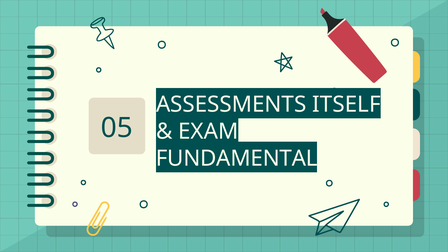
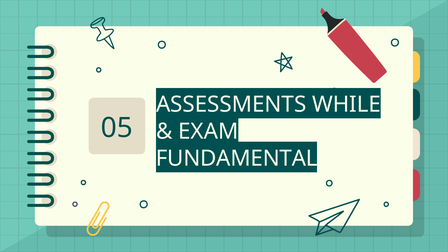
ITSELF: ITSELF -> WHILE (347, 105)
